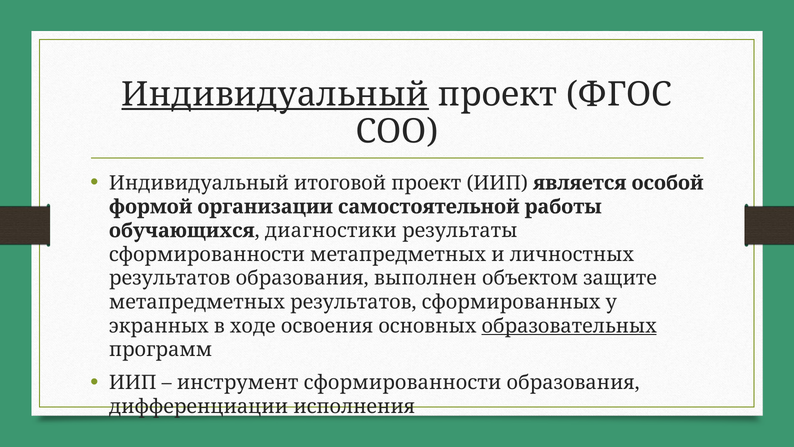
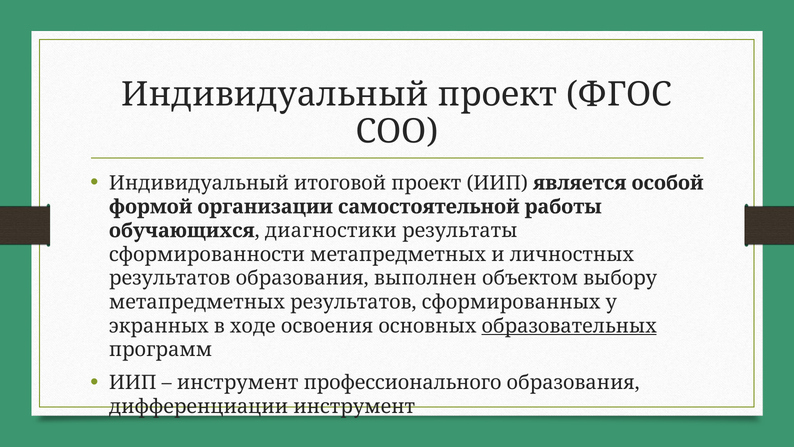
Индивидуальный underline: present -> none (275, 95)
защите: защите -> выбору (620, 278)
инструмент сформированности: сформированности -> профессионального (403, 382)
дифференциации исполнения: исполнения -> инструмент (354, 406)
